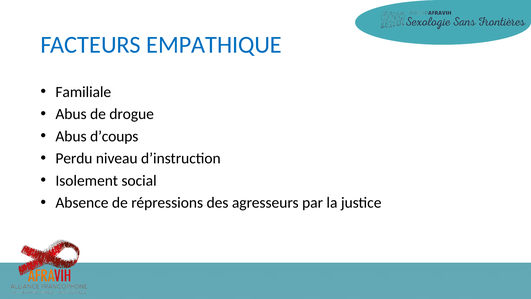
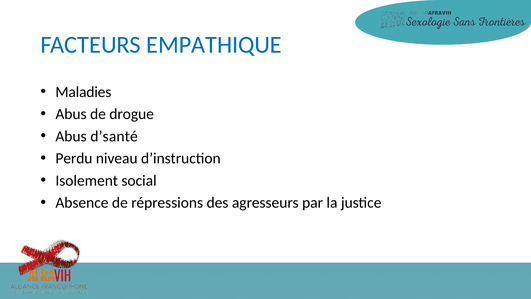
Familiale: Familiale -> Maladies (83, 92)
d’coups: d’coups -> d’santé (114, 136)
